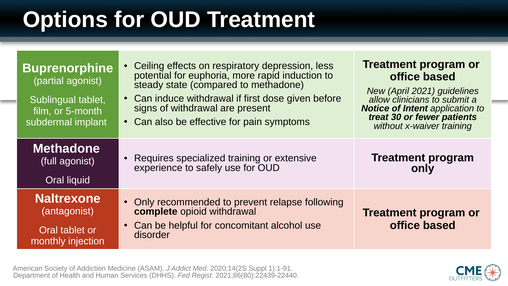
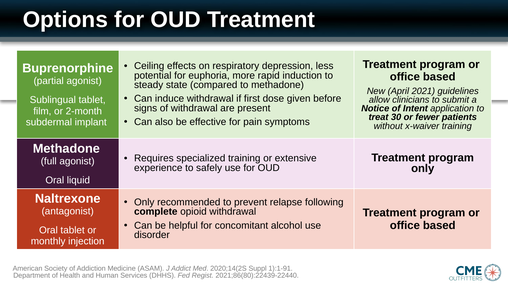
5-month: 5-month -> 2-month (84, 111)
